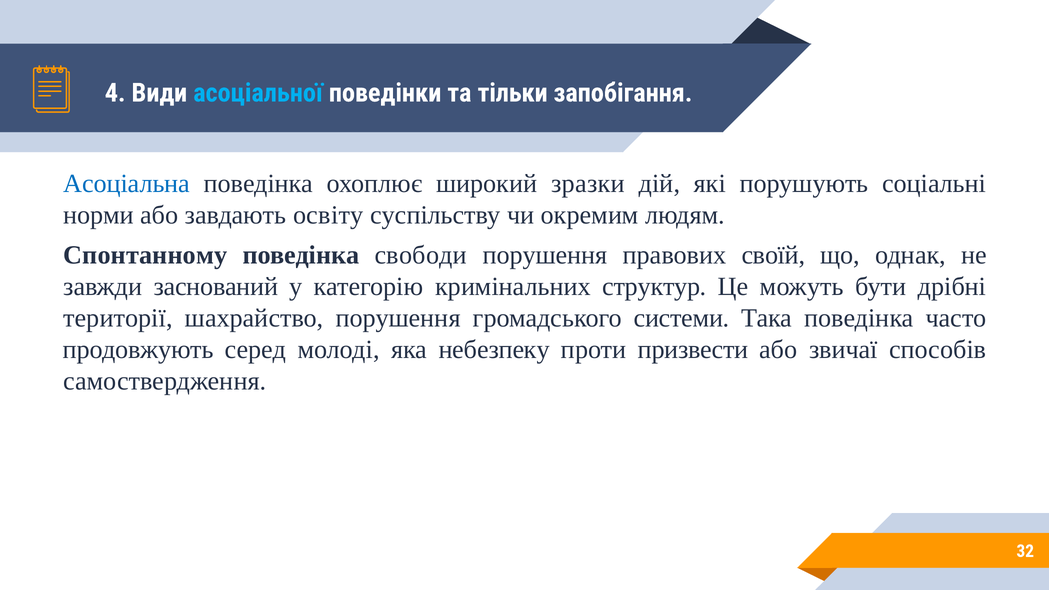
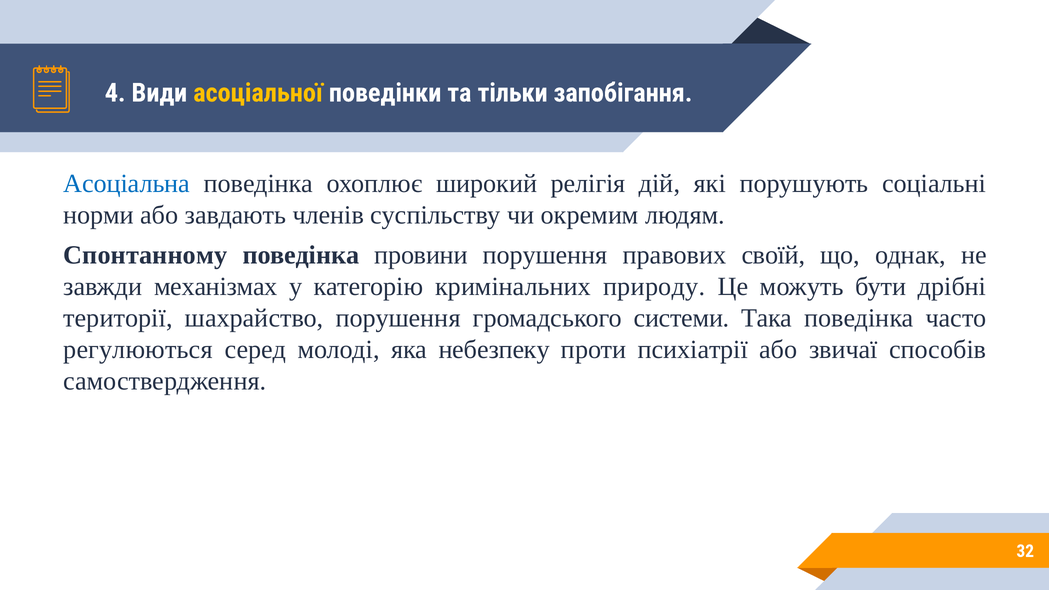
асоціальної colour: light blue -> yellow (258, 93)
зразки: зразки -> релігія (588, 184)
освіту: освіту -> членів (328, 215)
свободи: свободи -> провини (421, 255)
заснований: заснований -> механізмах (216, 287)
структур: структур -> природу (654, 287)
продовжують: продовжують -> регулюються (138, 350)
призвести: призвести -> психіатрії (693, 350)
